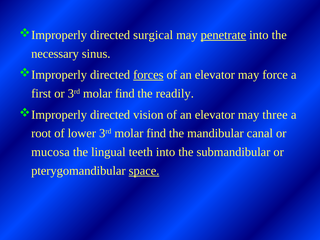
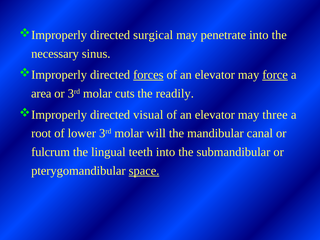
penetrate underline: present -> none (223, 35)
force underline: none -> present (275, 75)
first: first -> area (41, 94)
or 3rd molar find: find -> cuts (125, 94)
vision: vision -> visual (148, 115)
lower 3rd molar find: find -> will (156, 133)
mucosa: mucosa -> fulcrum (51, 152)
